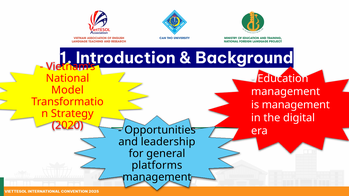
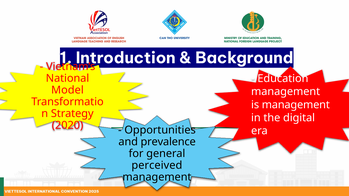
leadership: leadership -> prevalence (168, 142)
platforms: platforms -> perceived (157, 166)
